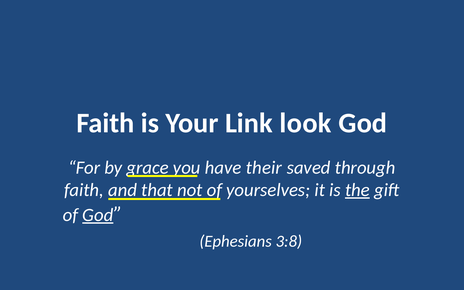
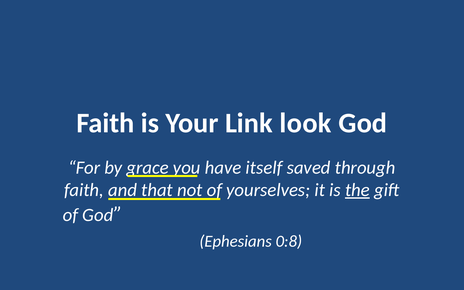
their: their -> itself (264, 168)
God underline: present -> none (98, 215)
3:8: 3:8 -> 0:8 (289, 241)
